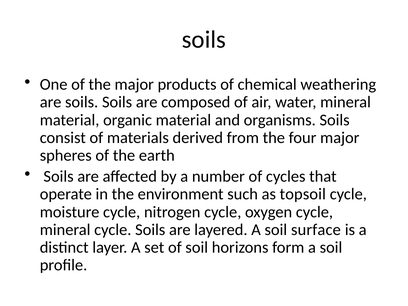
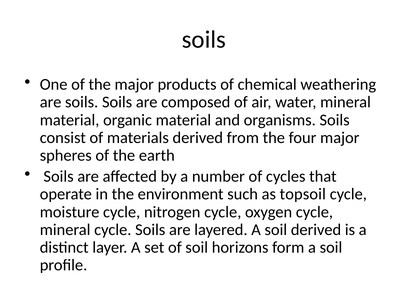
soil surface: surface -> derived (316, 230)
